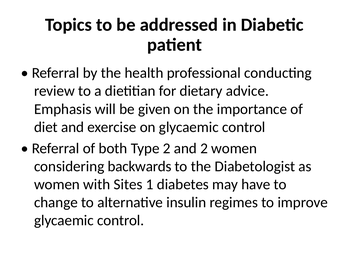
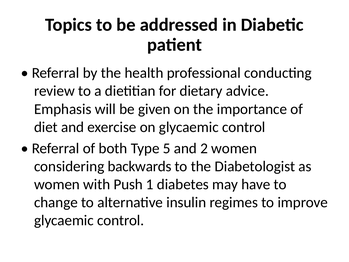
Type 2: 2 -> 5 (167, 148)
Sites: Sites -> Push (128, 184)
